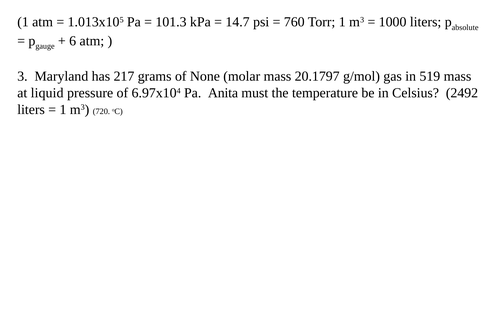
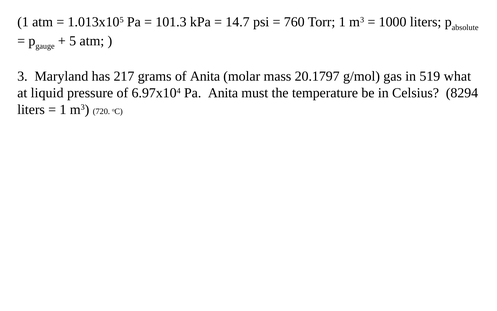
6: 6 -> 5 (73, 41)
of None: None -> Anita (205, 76)
519 mass: mass -> what (457, 76)
2492: 2492 -> 8294 (462, 93)
